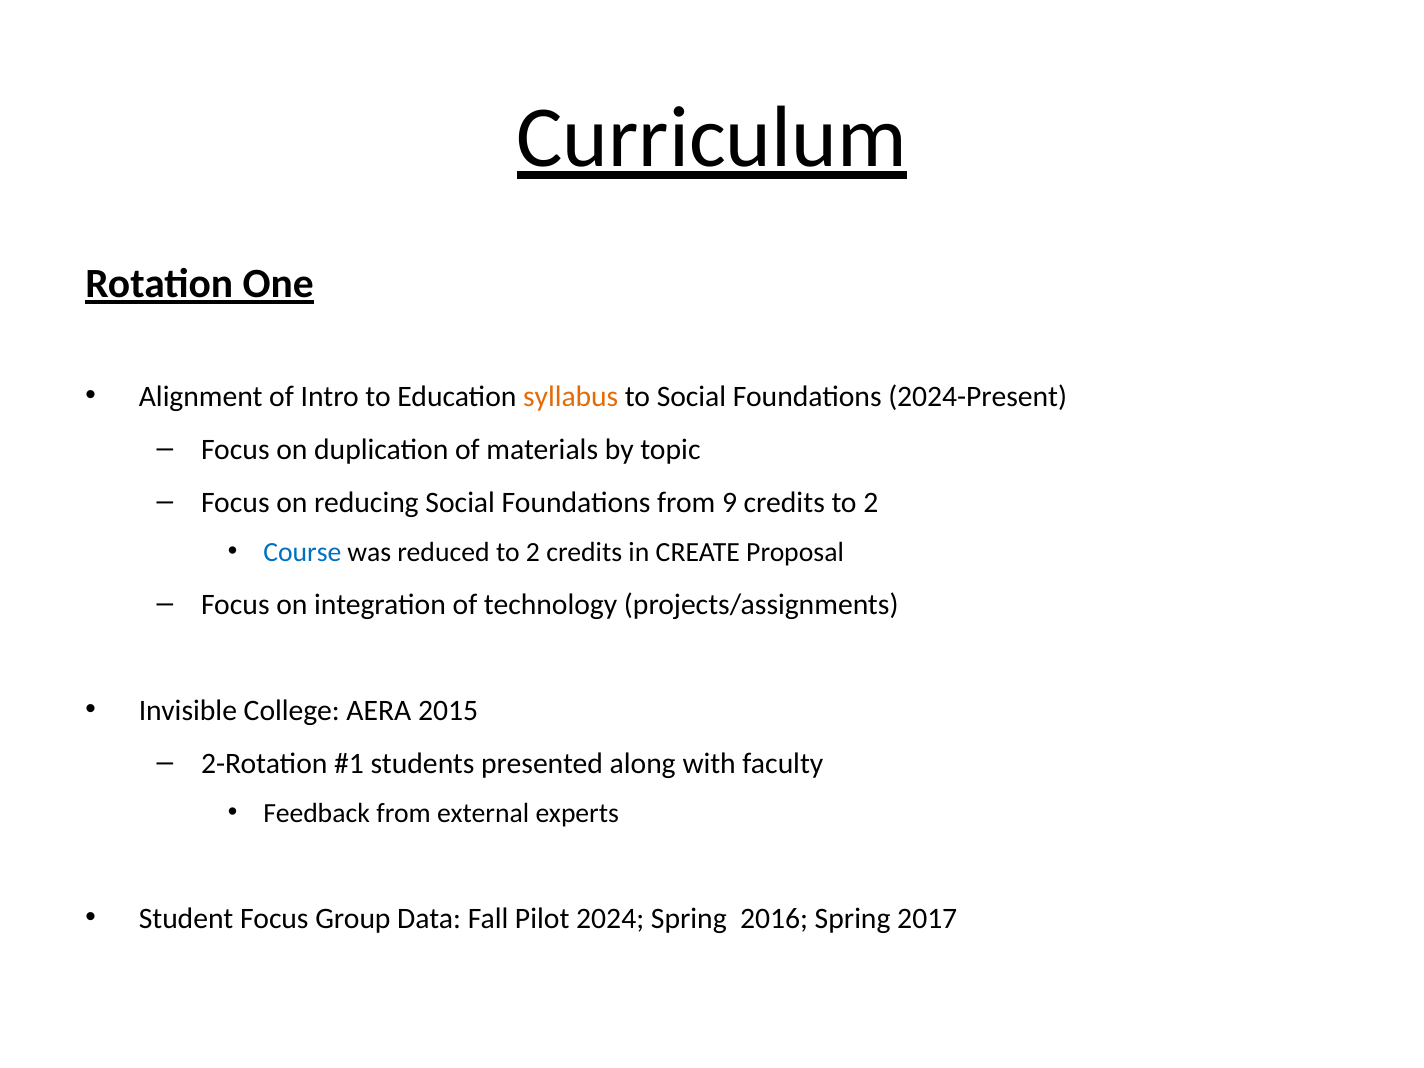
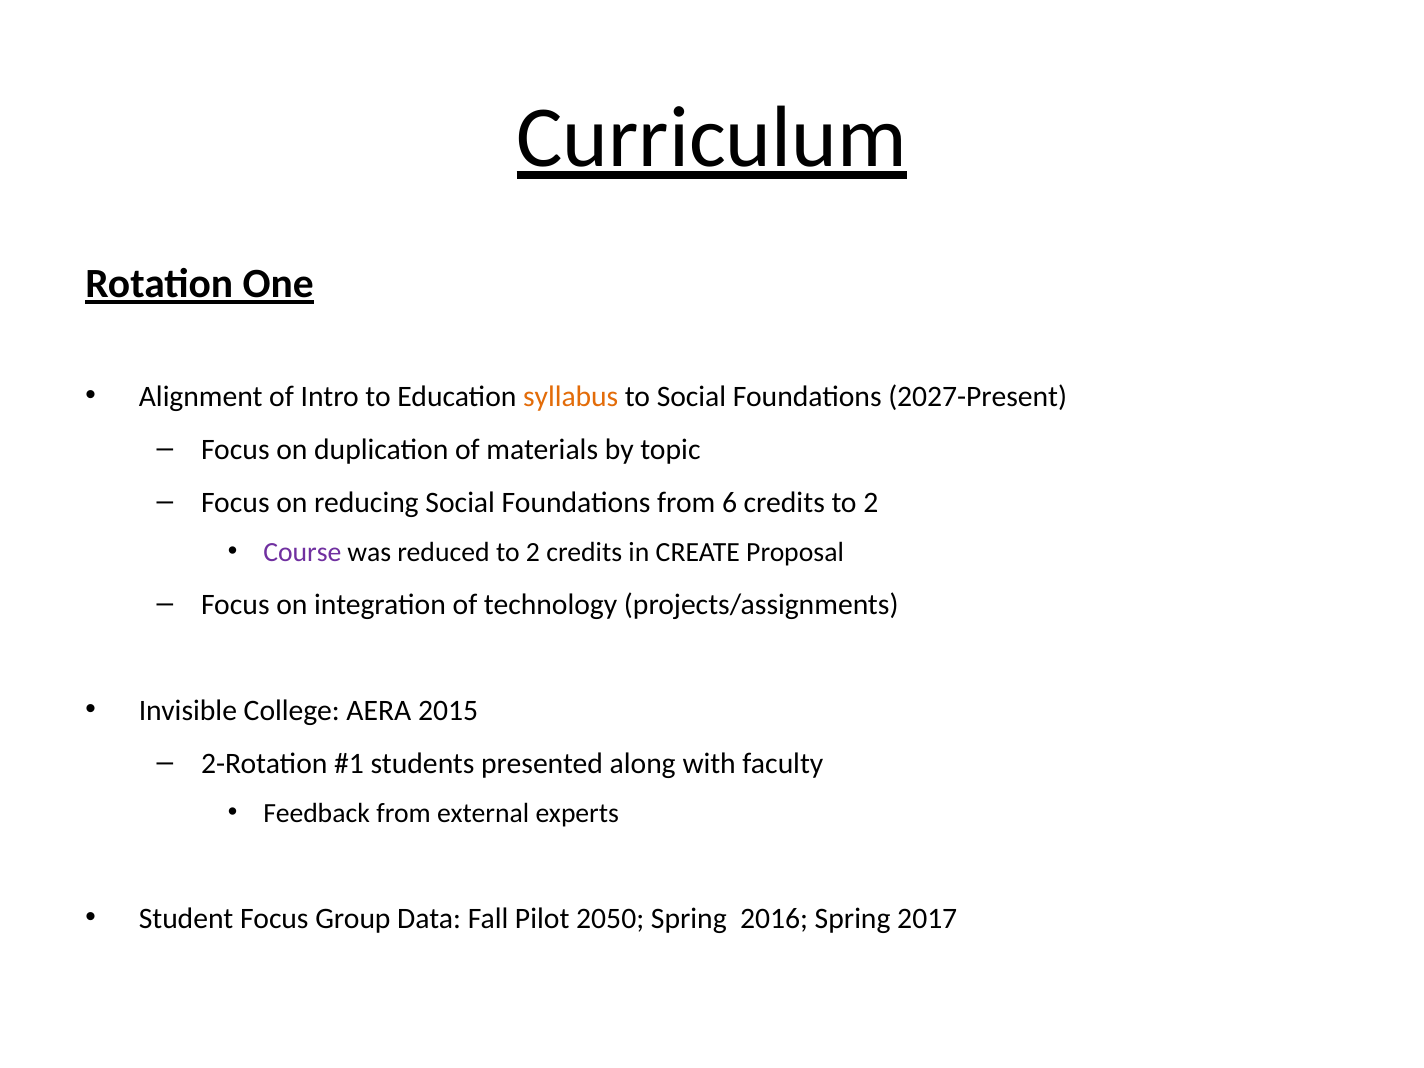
2024-Present: 2024-Present -> 2027-Present (978, 396)
9: 9 -> 6 (730, 502)
Course colour: blue -> purple (302, 552)
2024: 2024 -> 2050 (610, 918)
